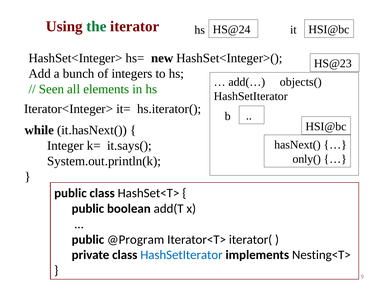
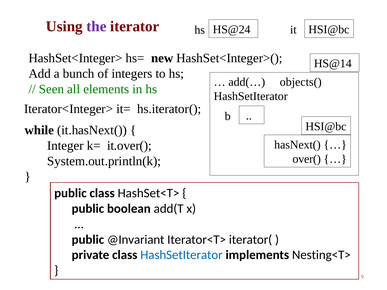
the colour: green -> purple (96, 26)
HS@23: HS@23 -> HS@14 (333, 64)
it.says(: it.says( -> it.over( (129, 146)
only(: only( -> over( (307, 159)
@Program: @Program -> @Invariant (136, 240)
